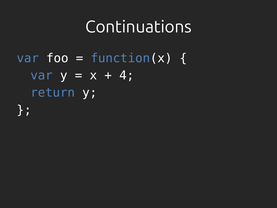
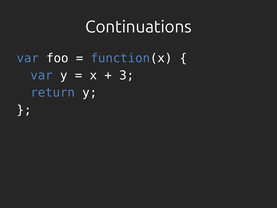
4: 4 -> 3 (127, 75)
